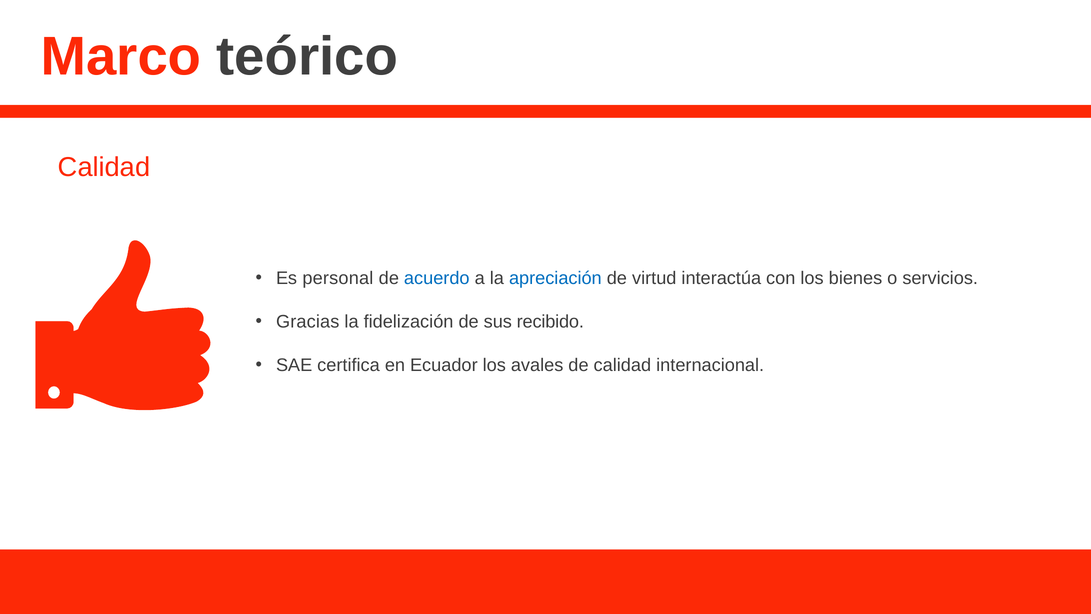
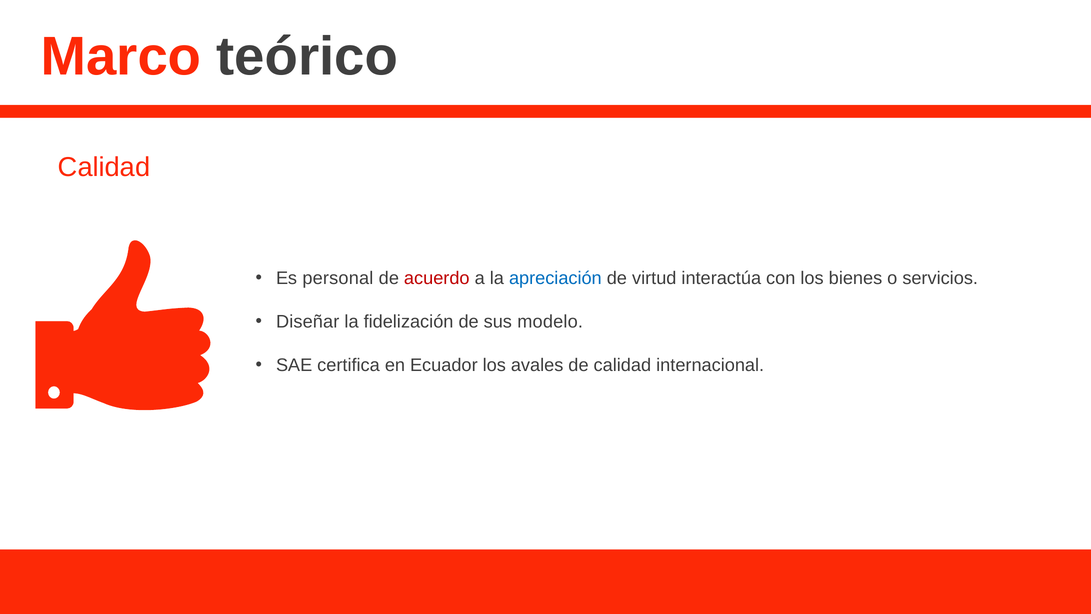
acuerdo colour: blue -> red (437, 278)
Gracias: Gracias -> Diseñar (308, 322)
recibido: recibido -> modelo (550, 322)
